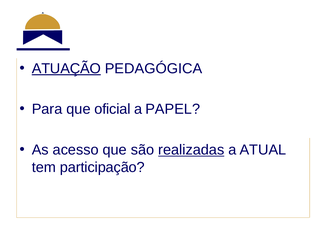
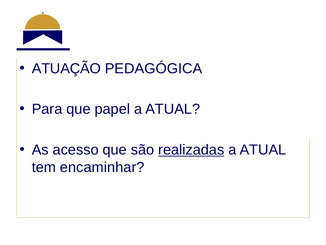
ATUAÇÃO underline: present -> none (66, 68)
oficial: oficial -> papel (112, 109)
PAPEL: PAPEL -> ATUAL (173, 109)
participação: participação -> encaminhar (102, 167)
